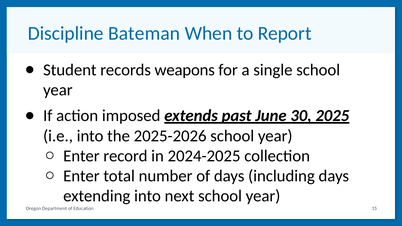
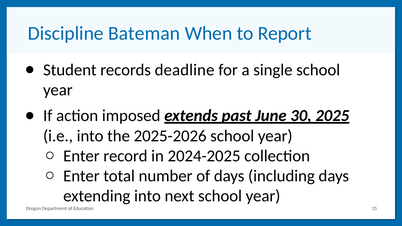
weapons: weapons -> deadline (185, 70)
